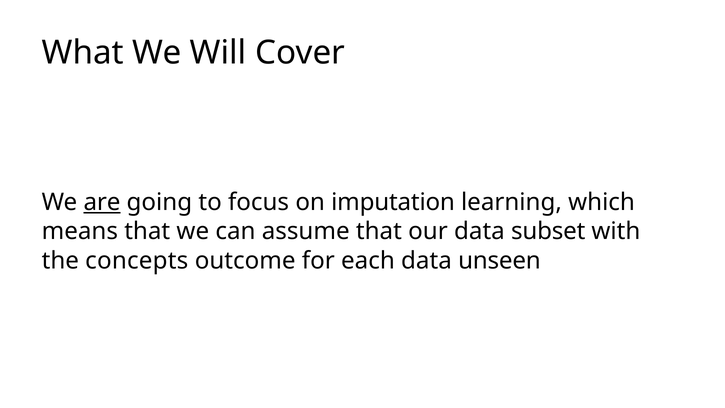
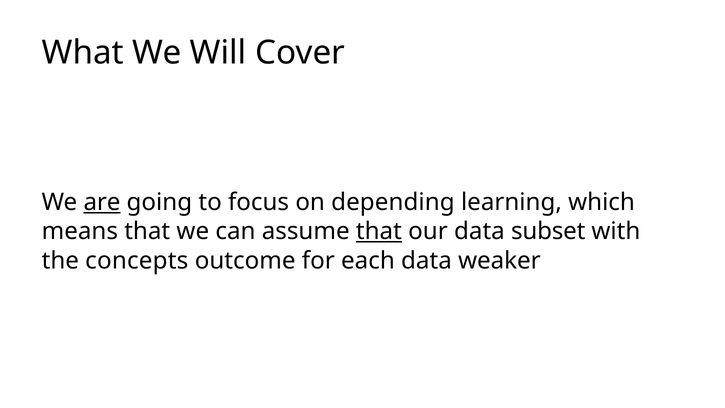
imputation: imputation -> depending (393, 202)
that underline: none -> present (379, 231)
unseen: unseen -> weaker (499, 260)
